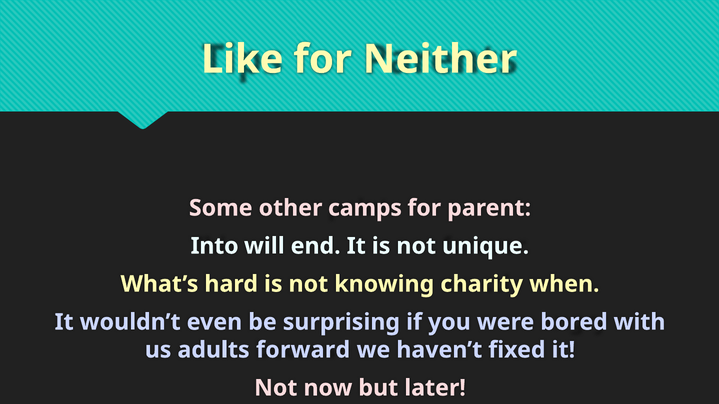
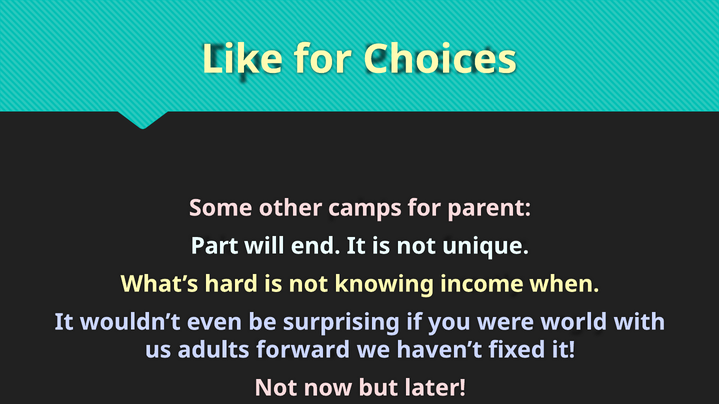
Neither: Neither -> Choices (440, 59)
Into: Into -> Part (215, 246)
charity: charity -> income (482, 284)
bored: bored -> world (574, 322)
